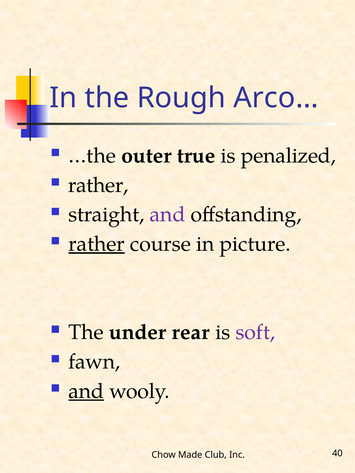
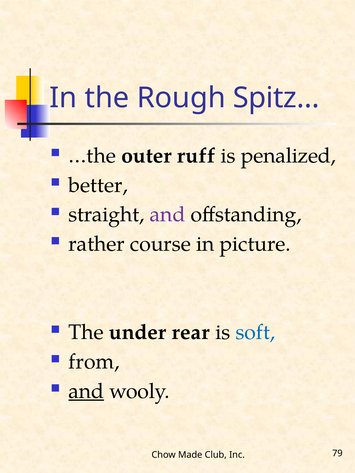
Arco…: Arco… -> Spitz… (276, 98)
true: true -> ruff (196, 156)
rather: rather -> better (98, 185)
rather underline: present -> none (97, 244)
soft colour: purple -> blue (255, 333)
fawn: fawn -> from (94, 362)
40: 40 -> 79 (337, 454)
